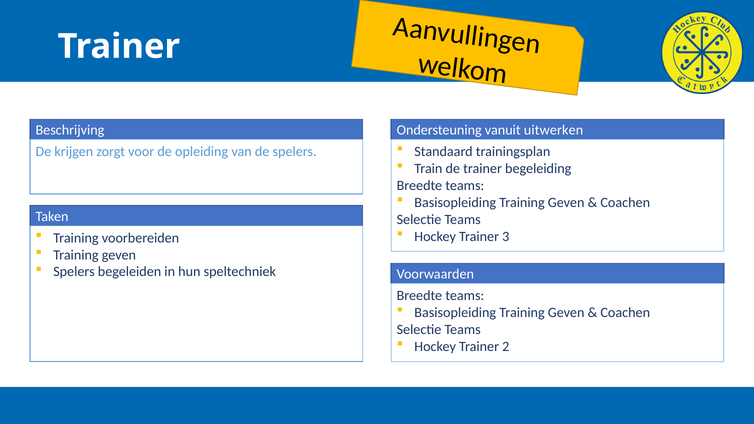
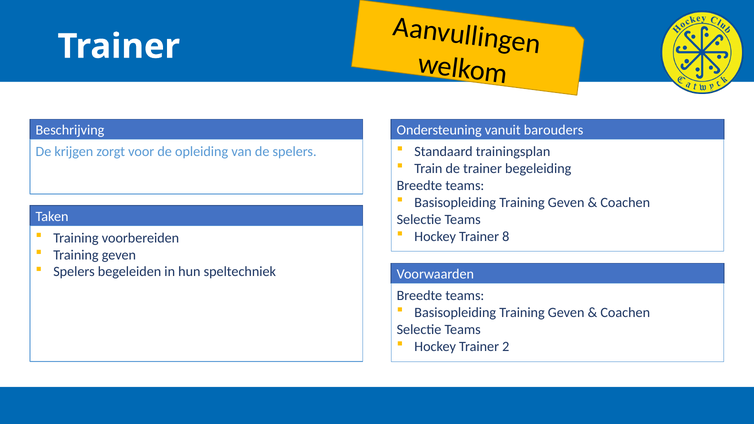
uitwerken: uitwerken -> barouders (554, 130)
3: 3 -> 8 (506, 236)
